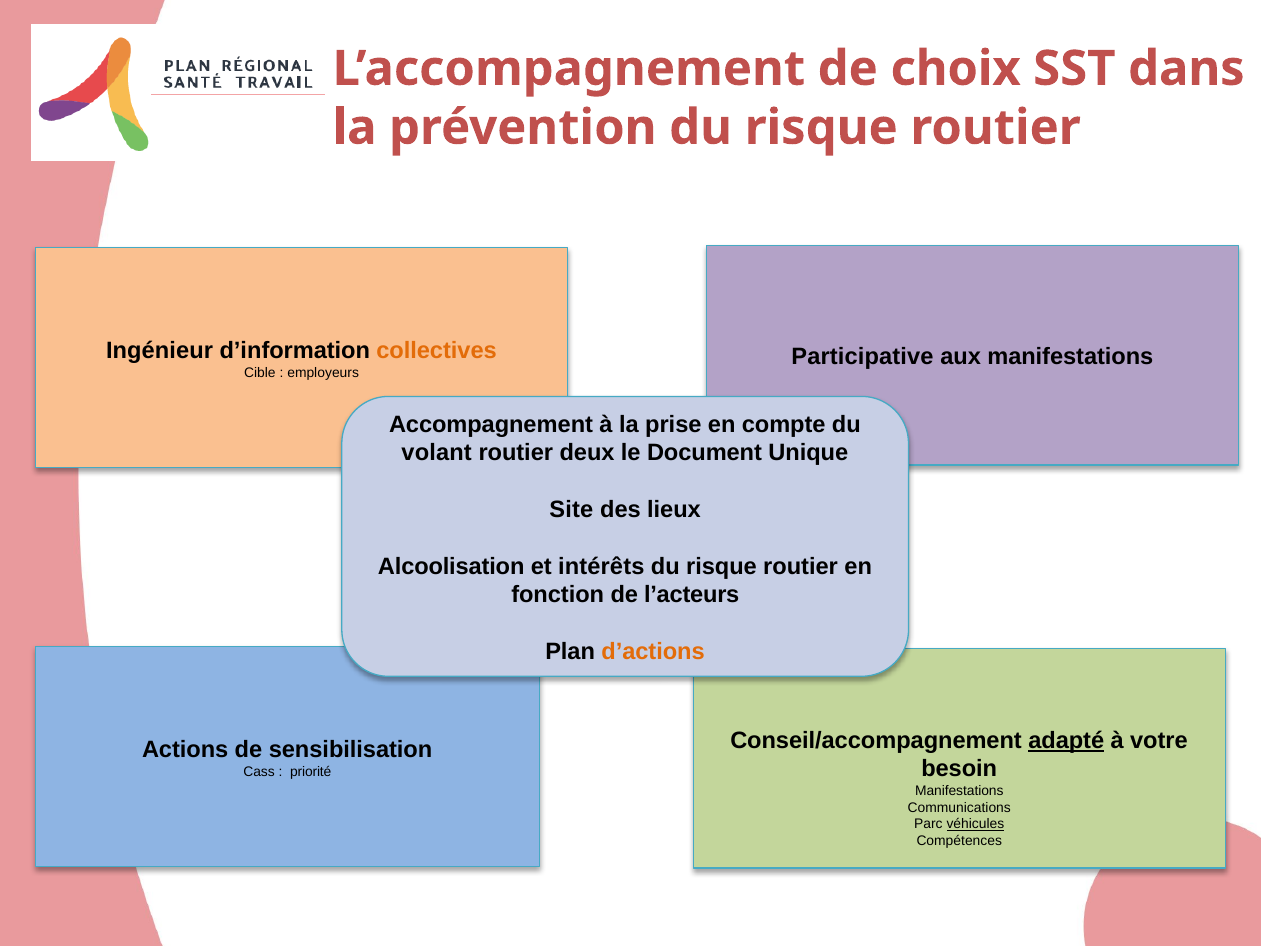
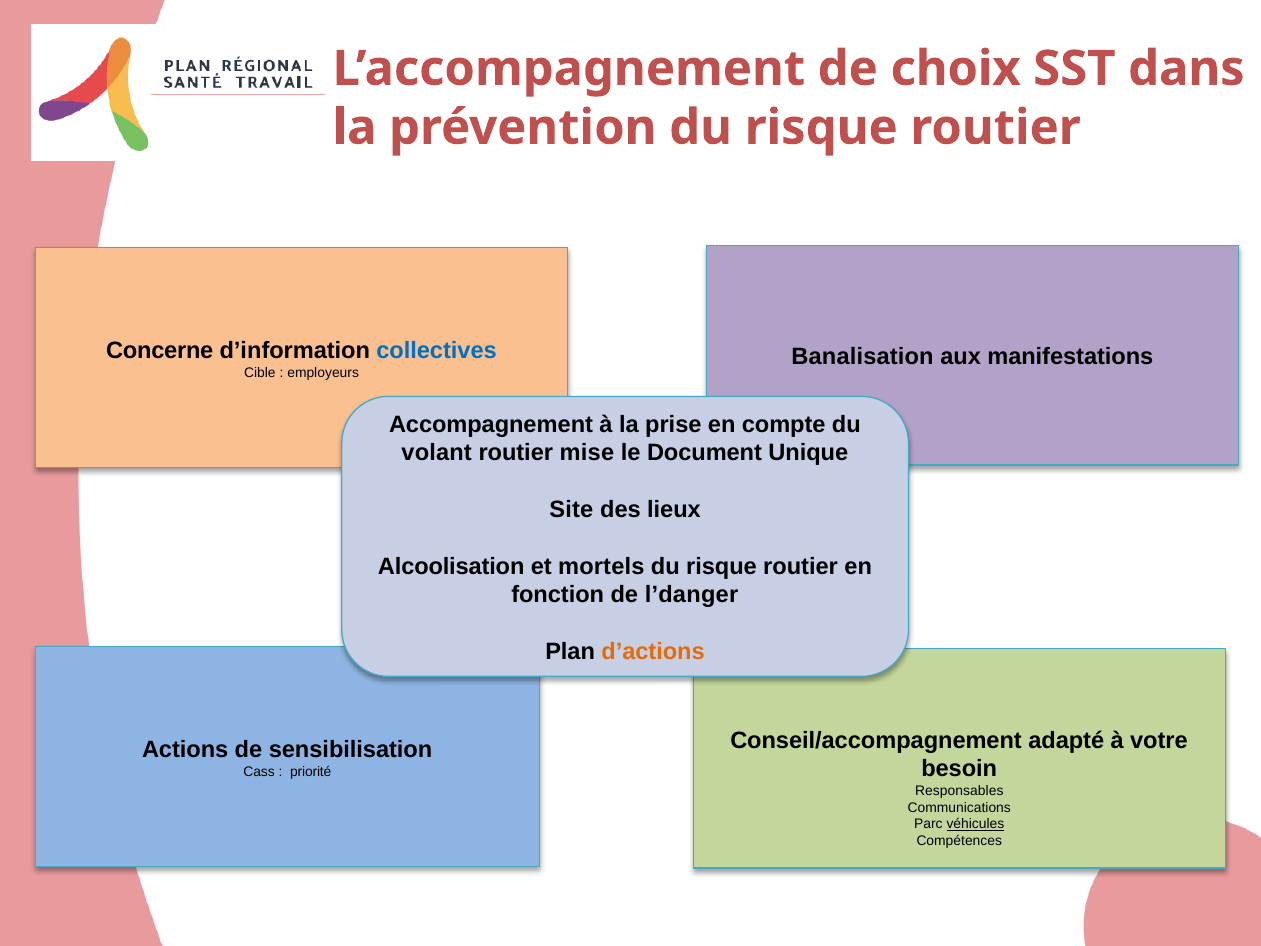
Ingénieur: Ingénieur -> Concerne (160, 351)
collectives colour: orange -> blue (437, 351)
Participative: Participative -> Banalisation (863, 357)
deux: deux -> mise (587, 453)
intérêts: intérêts -> mortels (601, 566)
l’acteurs: l’acteurs -> l’danger (691, 595)
adapté underline: present -> none (1066, 741)
Manifestations: Manifestations -> Responsables (959, 791)
